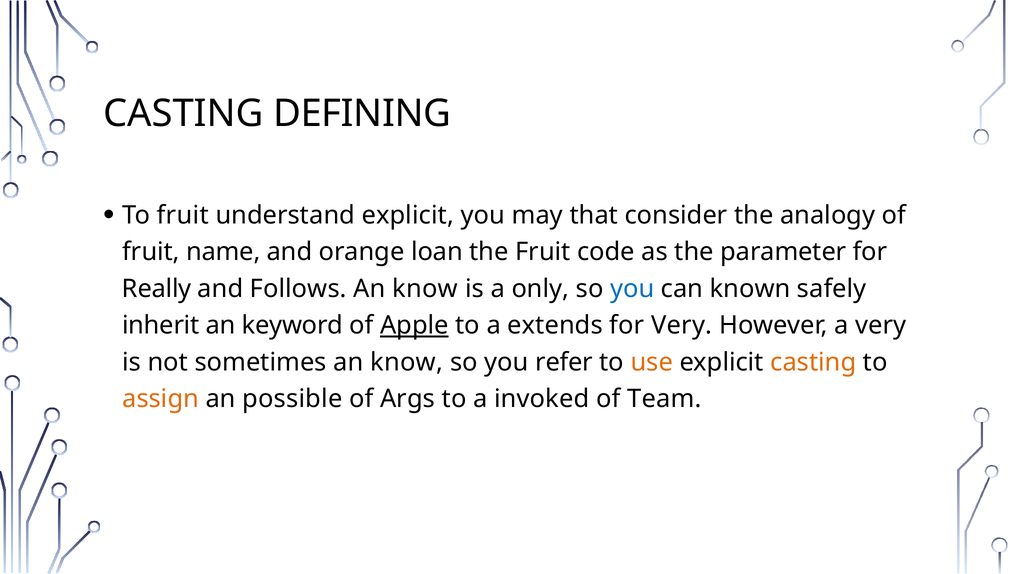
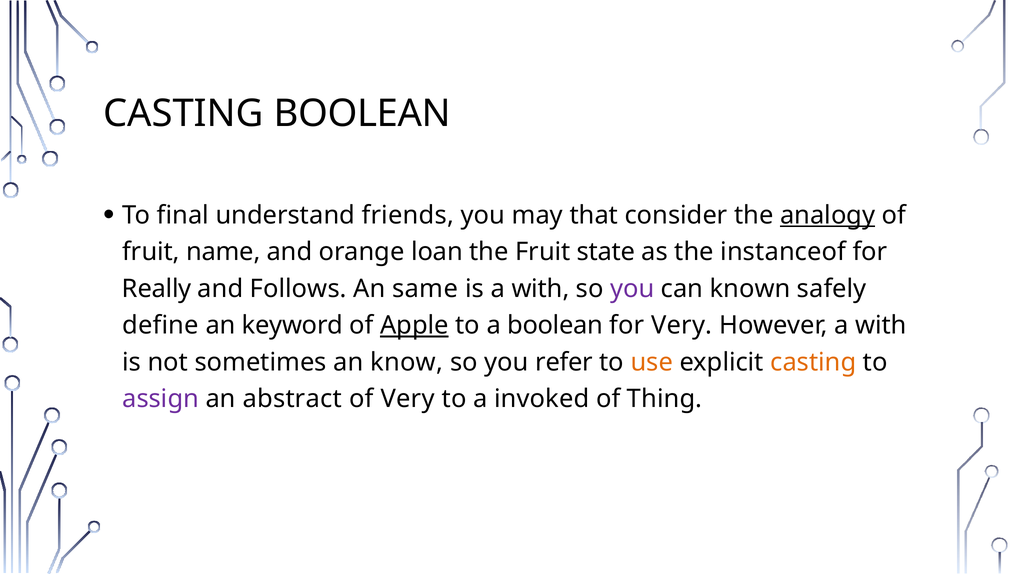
CASTING DEFINING: DEFINING -> BOOLEAN (362, 113)
To fruit: fruit -> final (183, 215)
understand explicit: explicit -> friends (408, 215)
analogy underline: none -> present (828, 215)
code: code -> state (606, 252)
parameter: parameter -> instanceof (783, 252)
know: know -> same (425, 289)
is a only: only -> with (540, 289)
you colour: blue -> purple (632, 289)
inherit: inherit -> define (161, 325)
a extends: extends -> boolean (555, 325)
However a very: very -> with (881, 325)
assign colour: orange -> purple (161, 399)
possible: possible -> abstract (292, 399)
of Args: Args -> Very (408, 399)
Team: Team -> Thing (665, 399)
